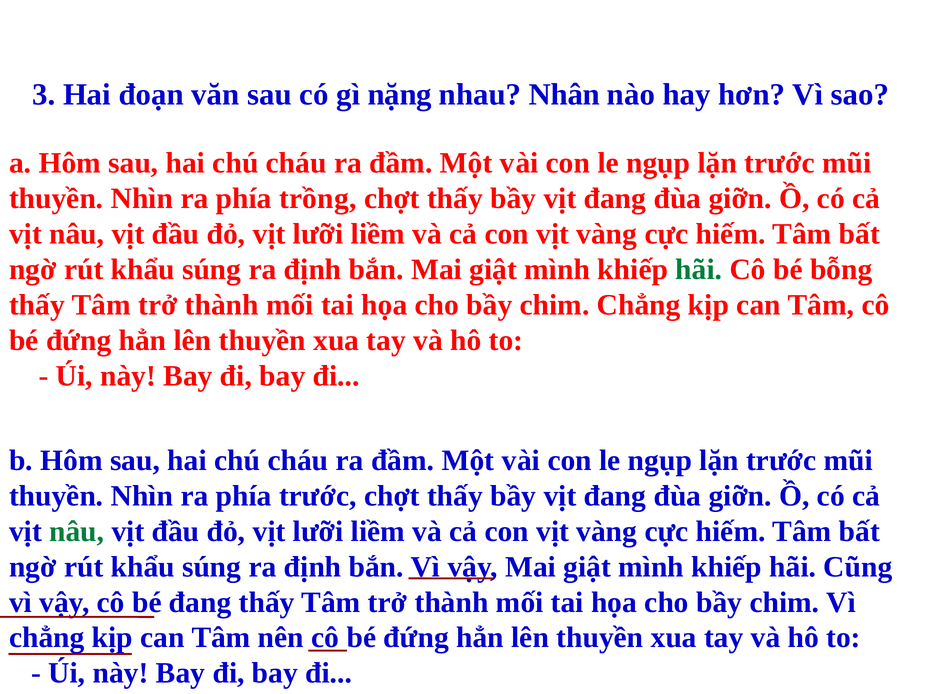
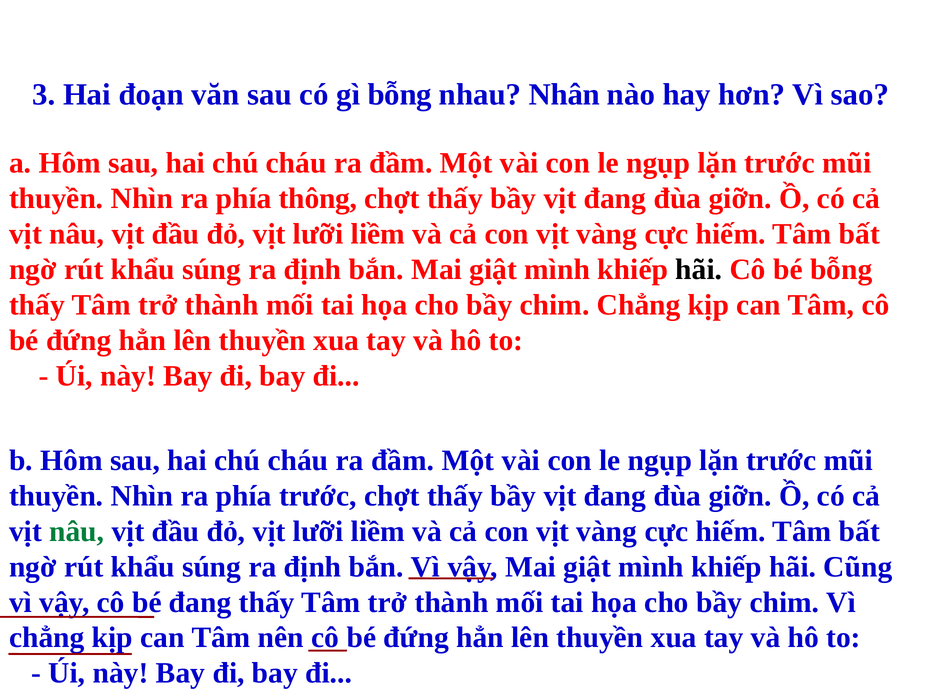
gì nặng: nặng -> bỗng (400, 95)
trồng: trồng -> thông (318, 199)
hãi colour: green -> black (699, 269)
